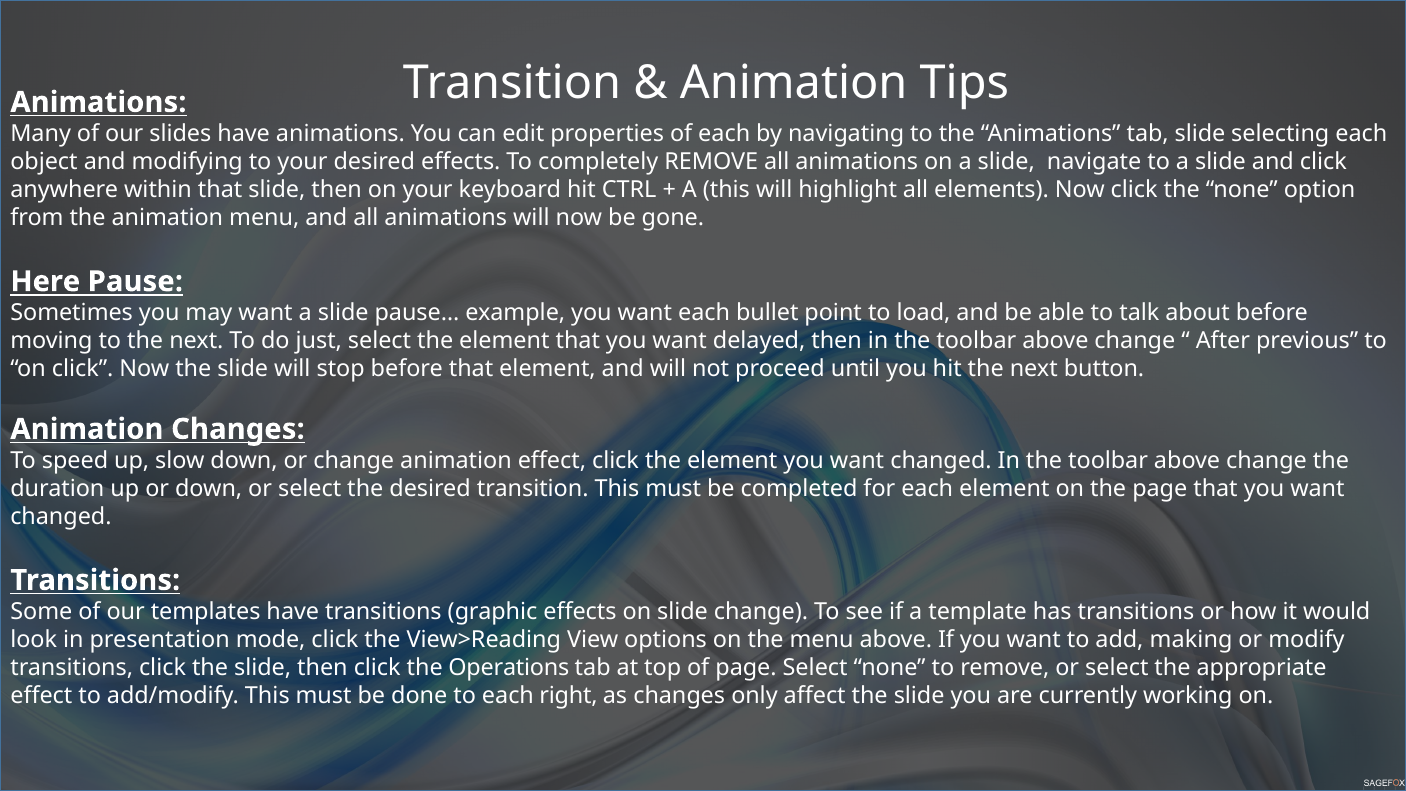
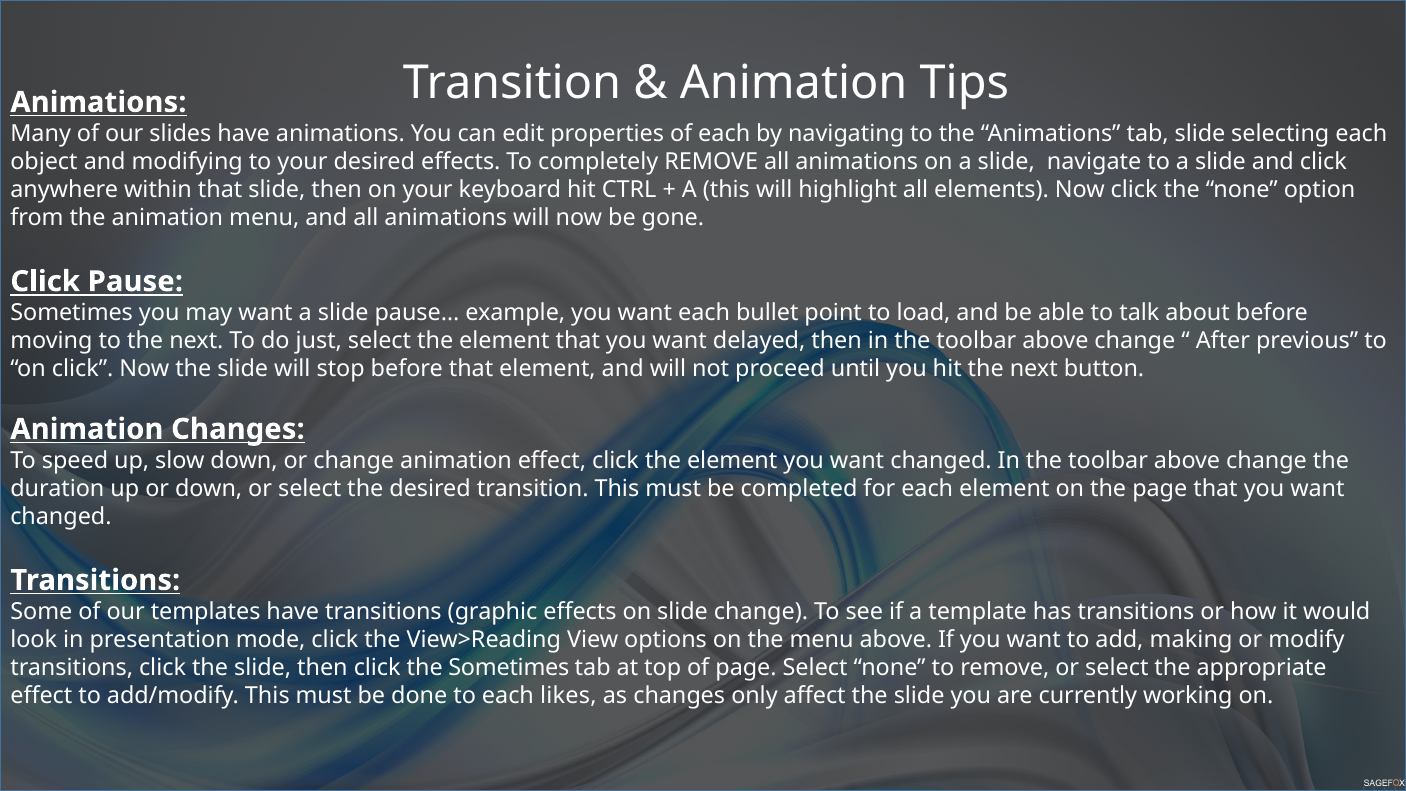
Here: Here -> Click (45, 281)
the Operations: Operations -> Sometimes (509, 668)
right: right -> likes (568, 696)
